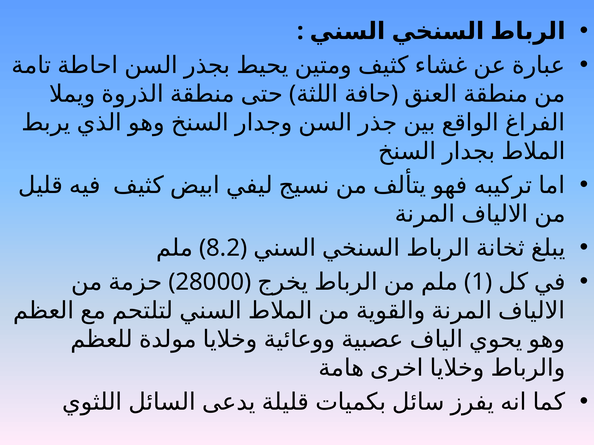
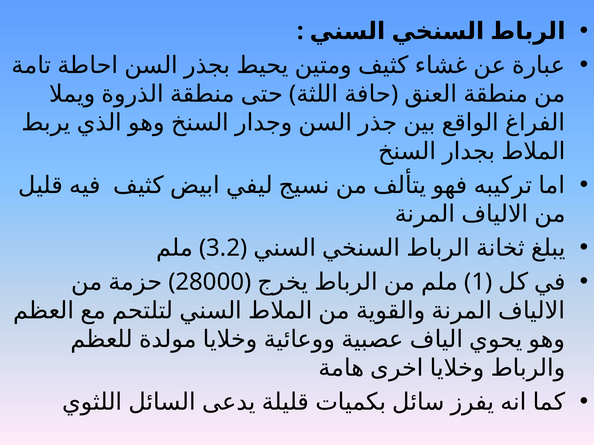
8.2: 8.2 -> 3.2 (223, 248)
